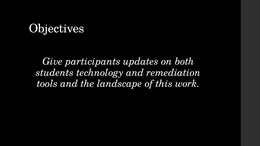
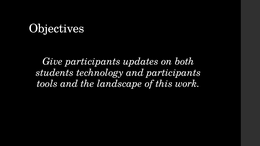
and remediation: remediation -> participants (174, 73)
